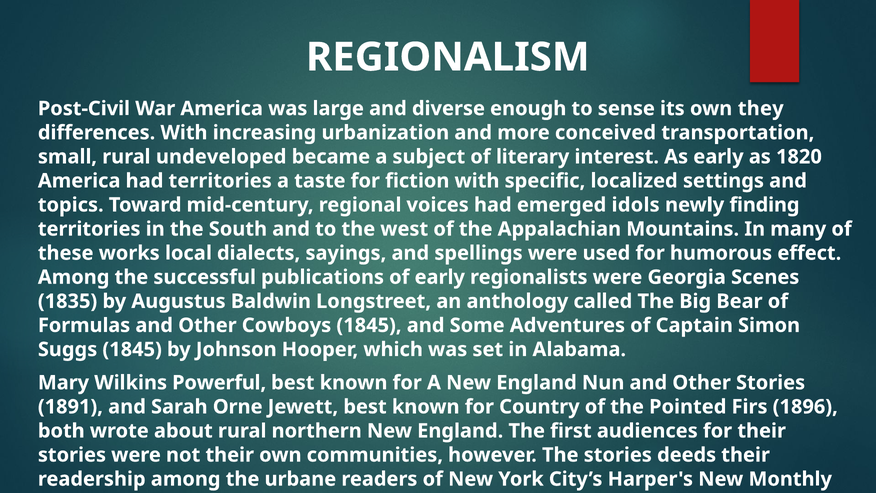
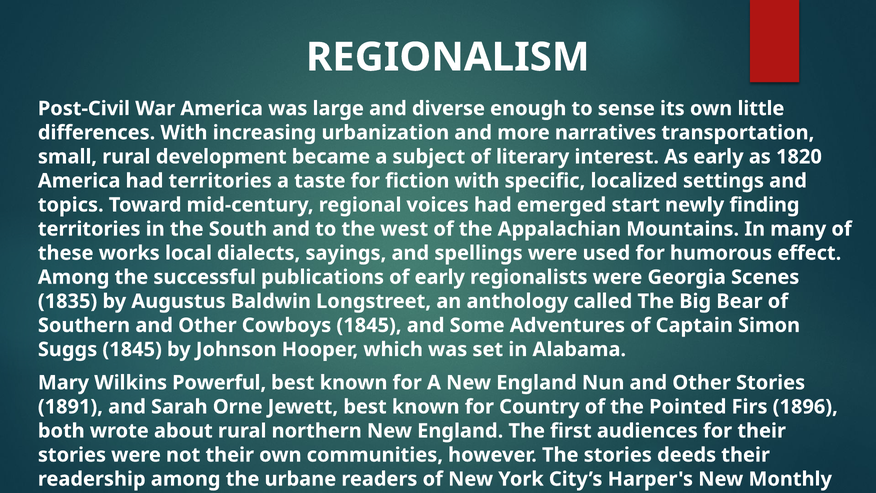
they: they -> little (761, 109)
conceived: conceived -> narratives (606, 133)
undeveloped: undeveloped -> development (221, 157)
idols: idols -> start (636, 205)
Formulas: Formulas -> Southern (84, 325)
